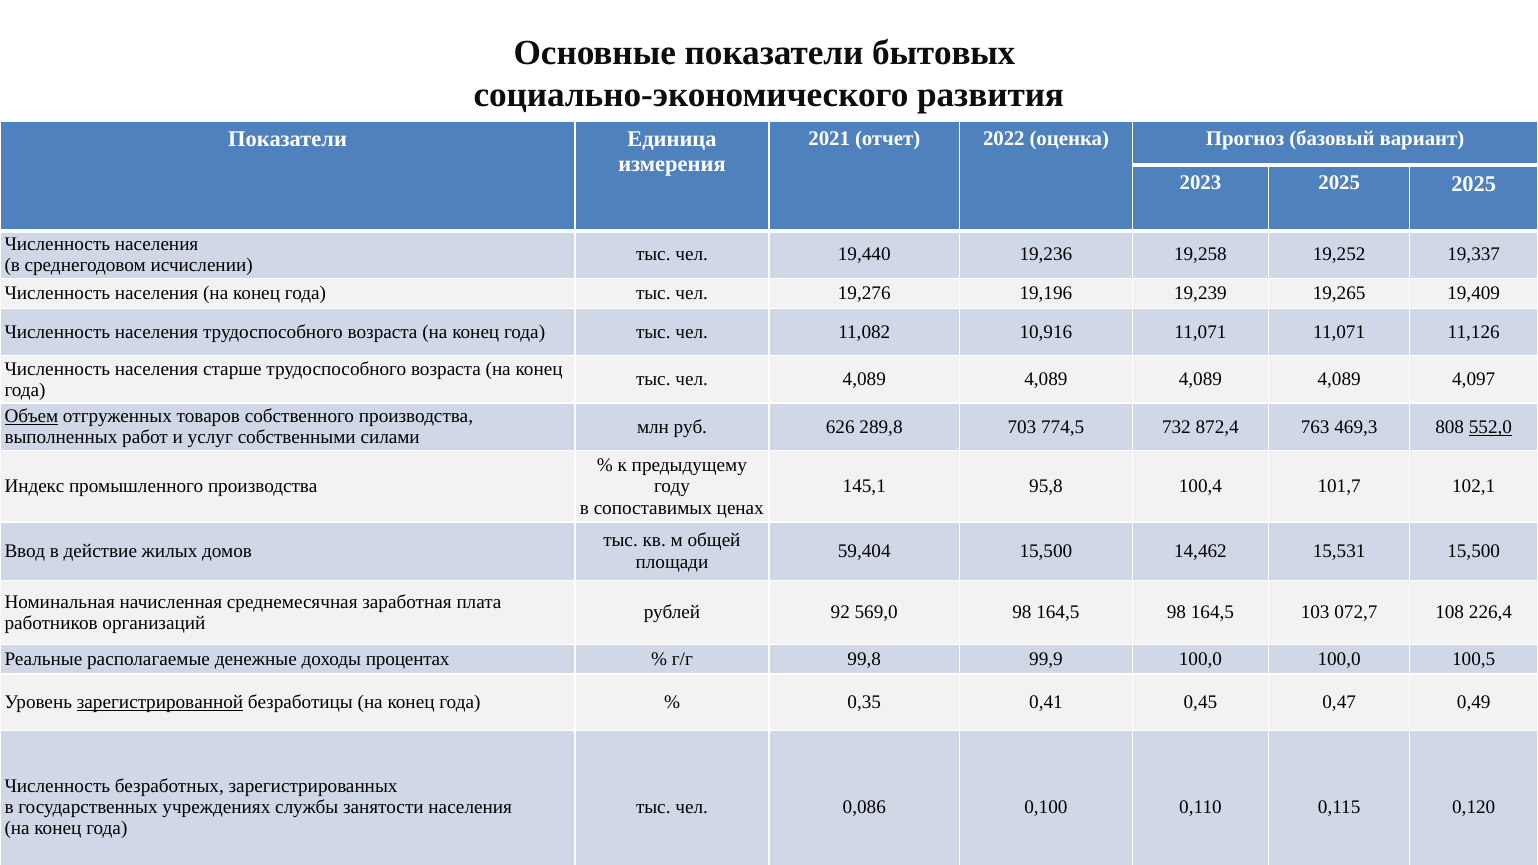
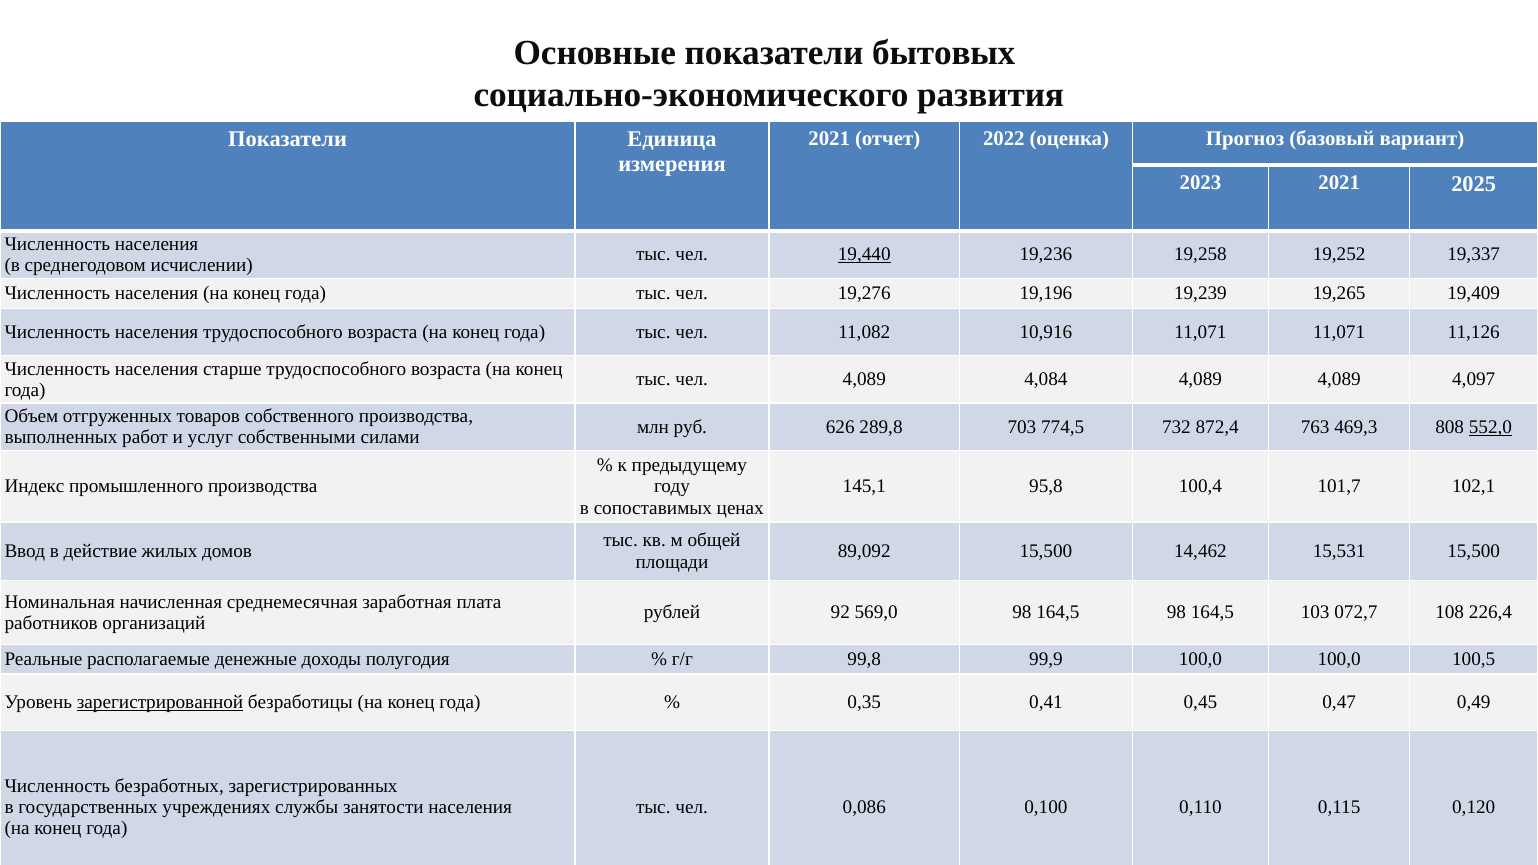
2023 2025: 2025 -> 2021 (1339, 183)
19,440 underline: none -> present (864, 255)
чел 4,089 4,089: 4,089 -> 4,084 (1046, 379)
Объем underline: present -> none (31, 416)
59,404: 59,404 -> 89,092 (864, 551)
процентах: процентах -> полугодия (408, 660)
